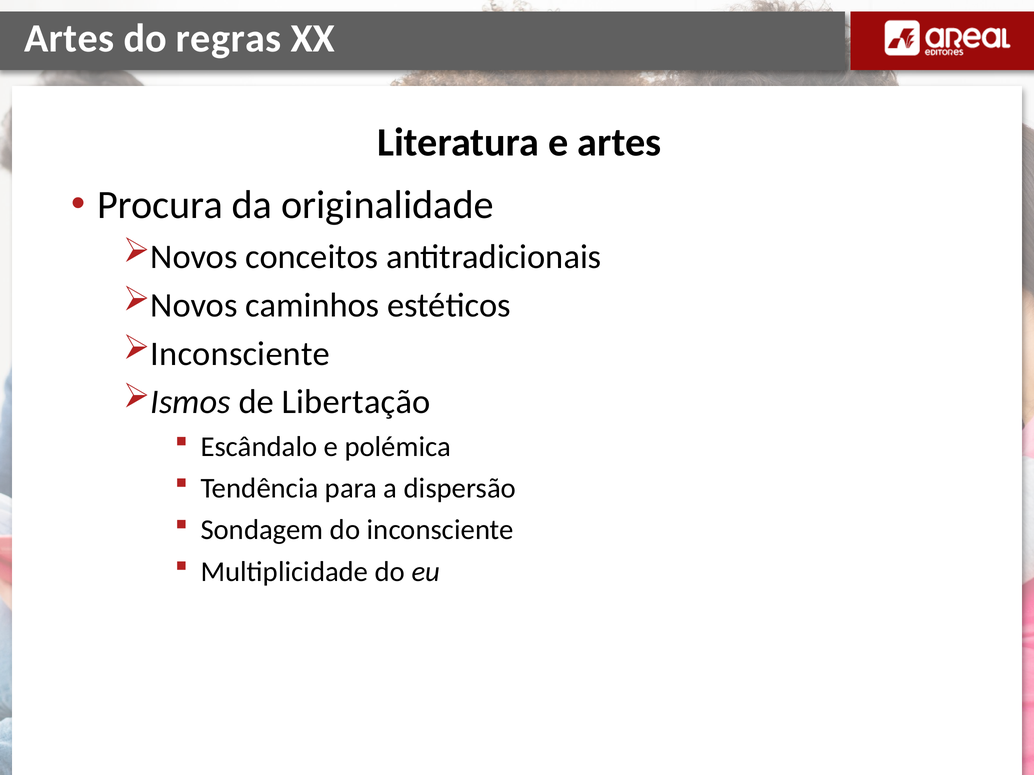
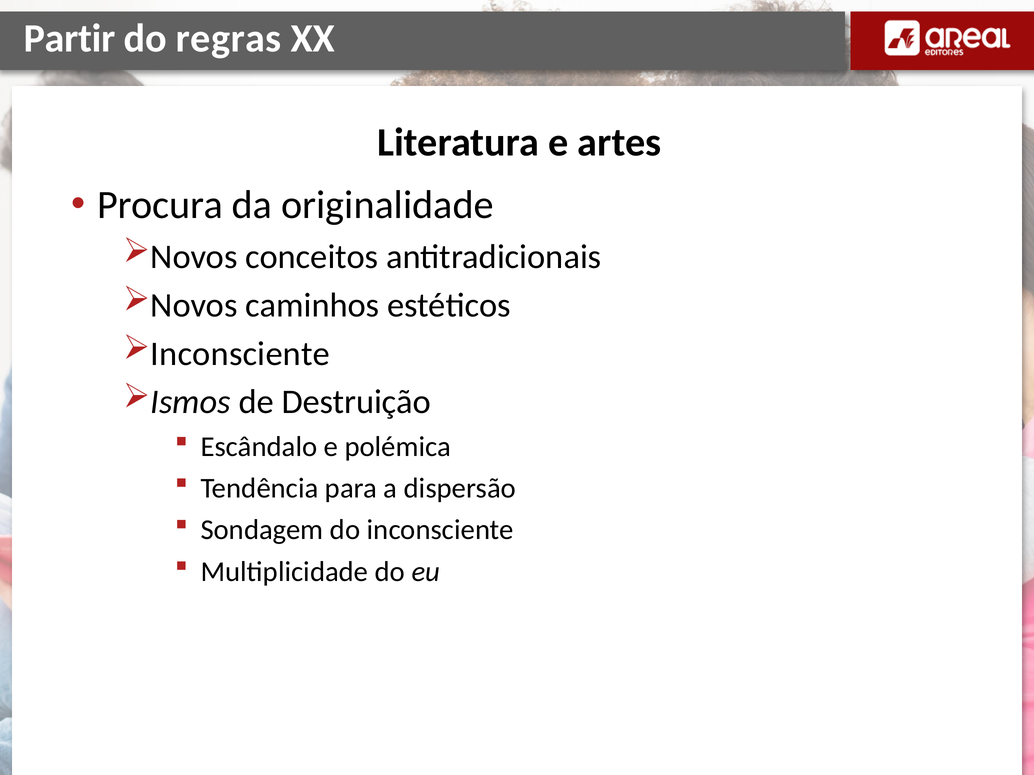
Artes: Artes -> Partir (70, 39)
Libertação: Libertação -> Destruição (356, 402)
